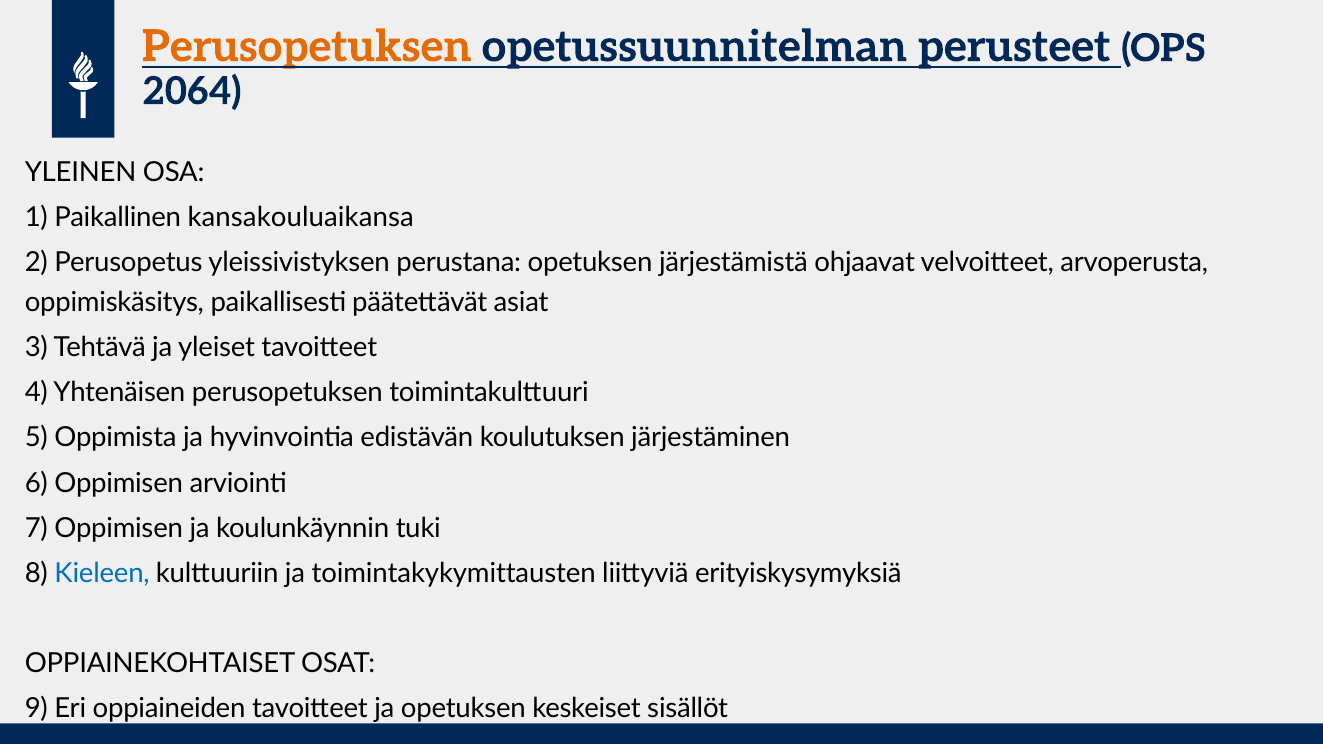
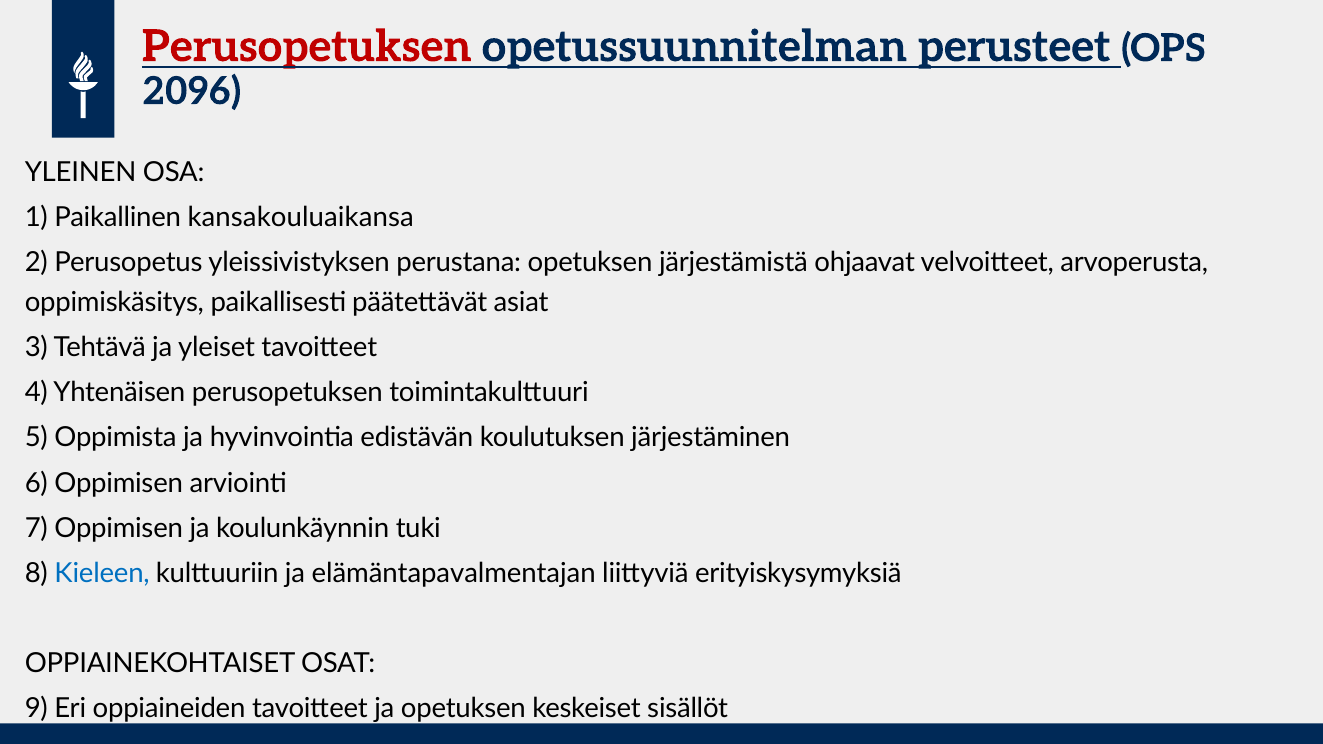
Perusopetuksen colour: orange -> red (307, 47)
2064: 2064 -> 2096 (191, 91)
toimintakykymittausten: toimintakykymittausten -> elämäntapavalmentajan (454, 573)
